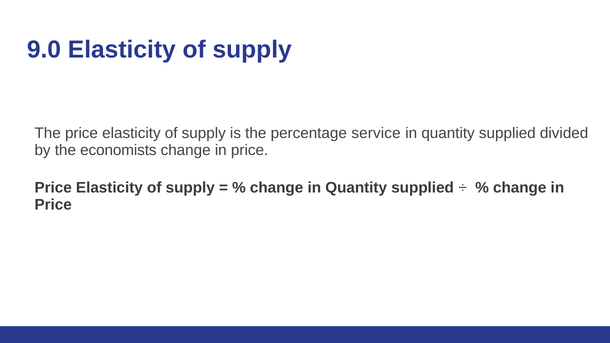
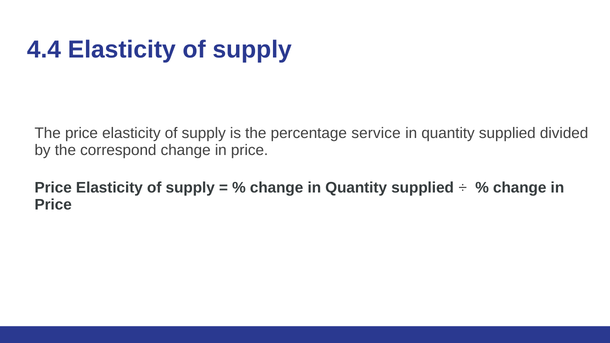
9.0: 9.0 -> 4.4 (44, 50)
economists: economists -> correspond (118, 150)
